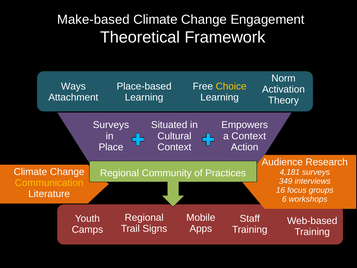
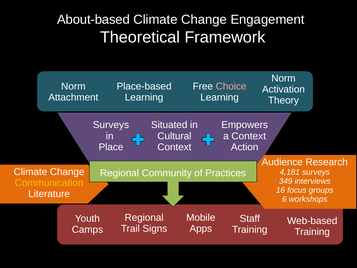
Make-based: Make-based -> About-based (94, 19)
Ways: Ways -> Norm (73, 86)
Choice colour: yellow -> pink (231, 86)
